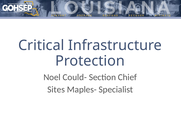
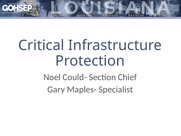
Sites: Sites -> Gary (56, 89)
